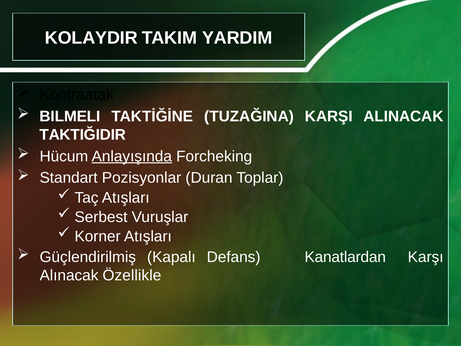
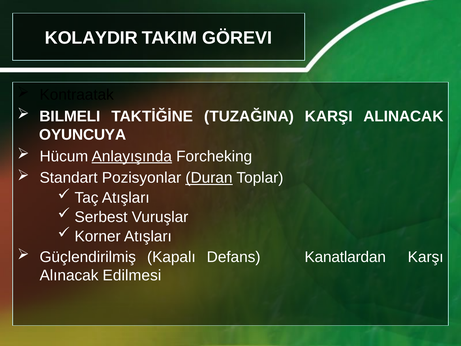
YARDIM: YARDIM -> GÖREVI (237, 38)
TAKTIĞIDIR: TAKTIĞIDIR -> OYUNCUYA (83, 135)
Duran underline: none -> present (209, 178)
Özellikle: Özellikle -> Edilmesi (132, 275)
